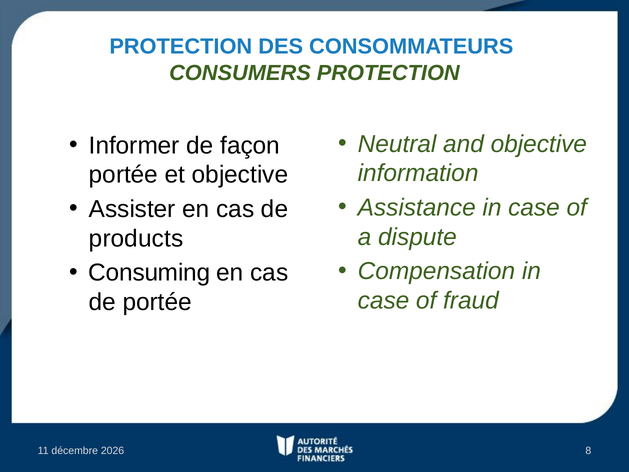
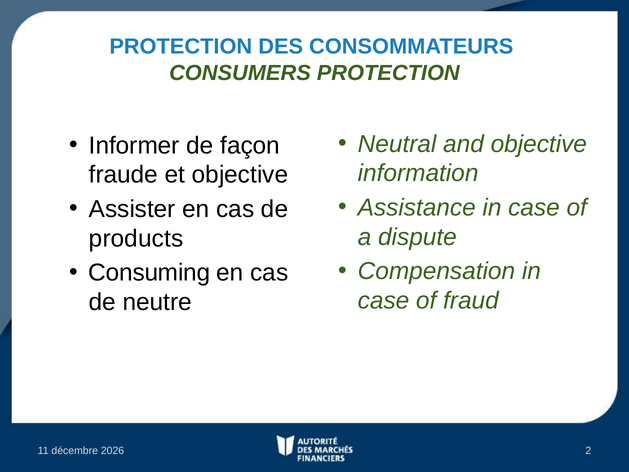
portée: portée -> fraude (123, 175)
de portée: portée -> neutre (157, 302)
8: 8 -> 2 (588, 451)
